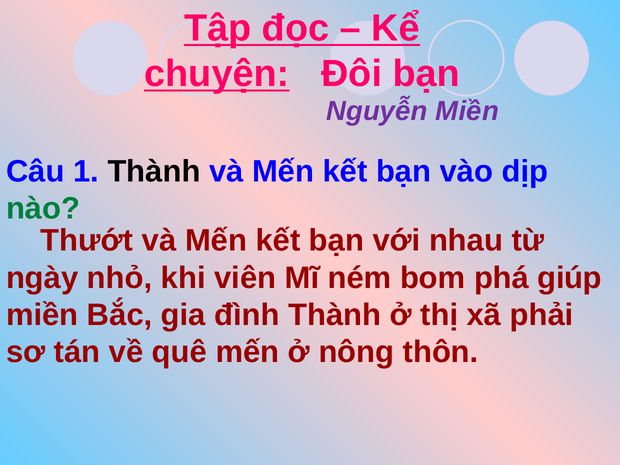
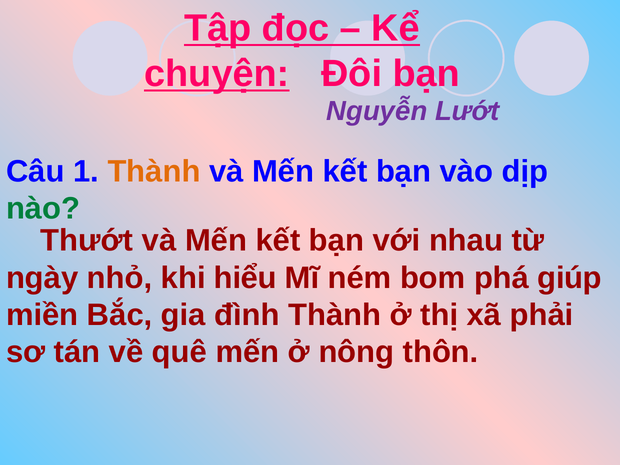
Nguyễn Miền: Miền -> Lướt (467, 111)
Thành colour: black -> orange (154, 171)
viên: viên -> hiểu (245, 278)
